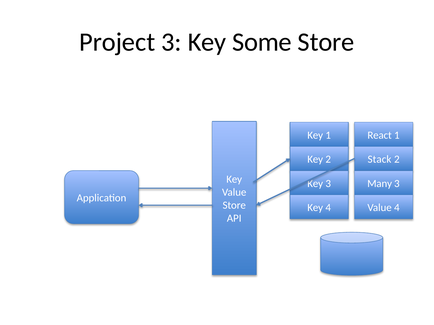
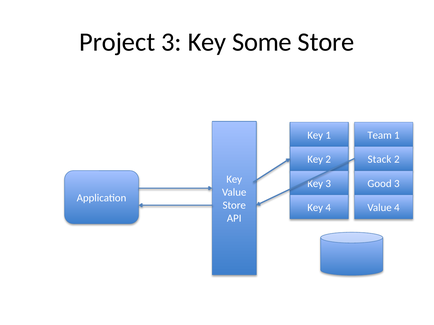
React: React -> Team (380, 135)
Many: Many -> Good (380, 184)
